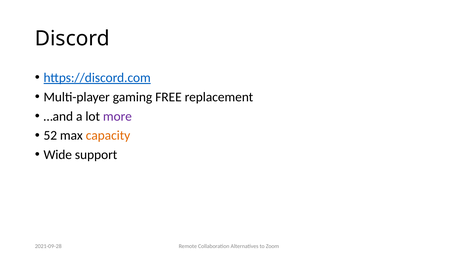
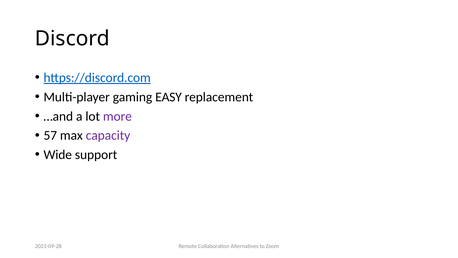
FREE: FREE -> EASY (169, 97)
52: 52 -> 57 (50, 135)
capacity colour: orange -> purple (108, 135)
